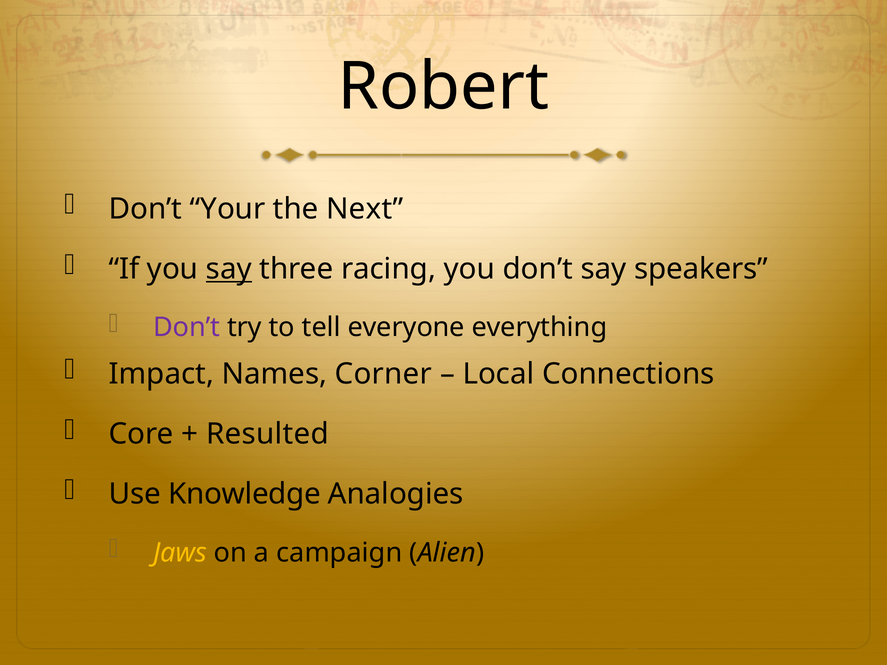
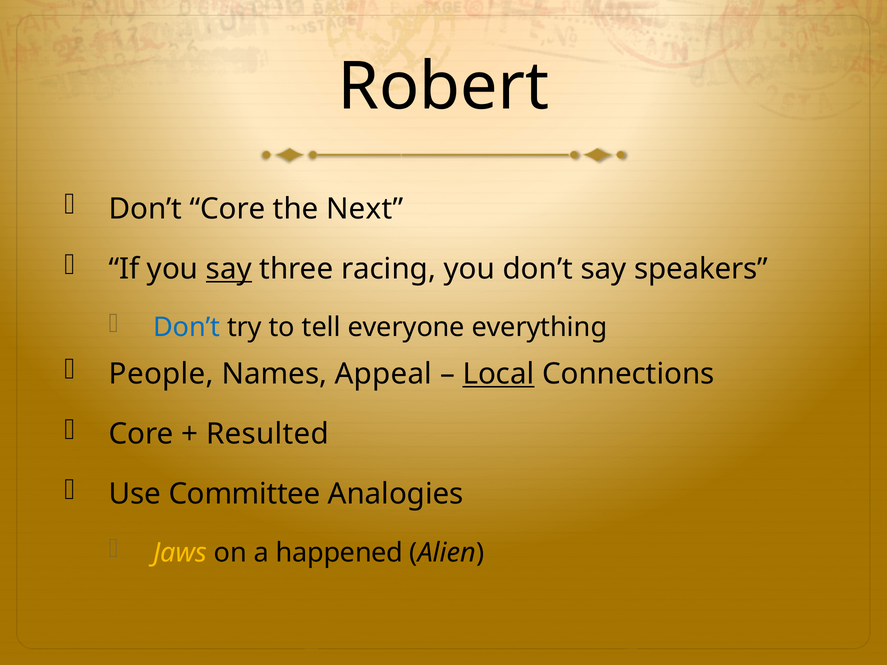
Don’t Your: Your -> Core (228, 209)
Don’t colour: purple -> blue (187, 328)
Impact: Impact -> People (161, 374)
Corner: Corner -> Appeal (383, 374)
Local underline: none -> present (498, 374)
Knowledge: Knowledge -> Committee (245, 494)
campaign: campaign -> happened (339, 553)
